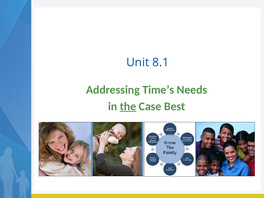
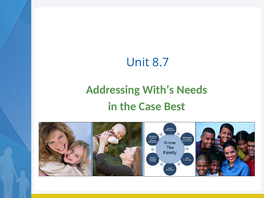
8.1: 8.1 -> 8.7 (161, 62)
Time’s: Time’s -> With’s (158, 90)
the underline: present -> none (128, 106)
